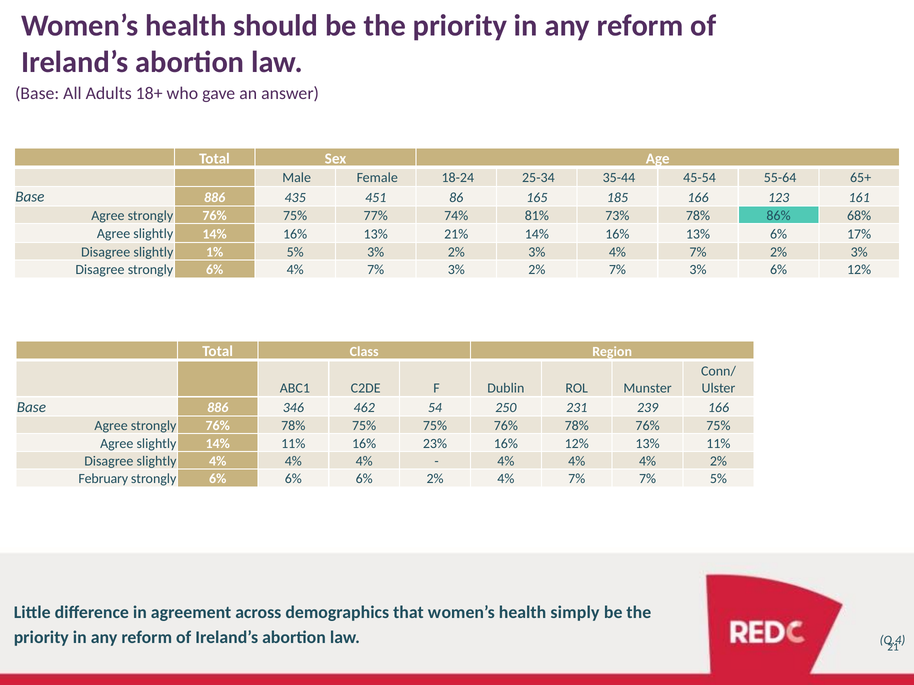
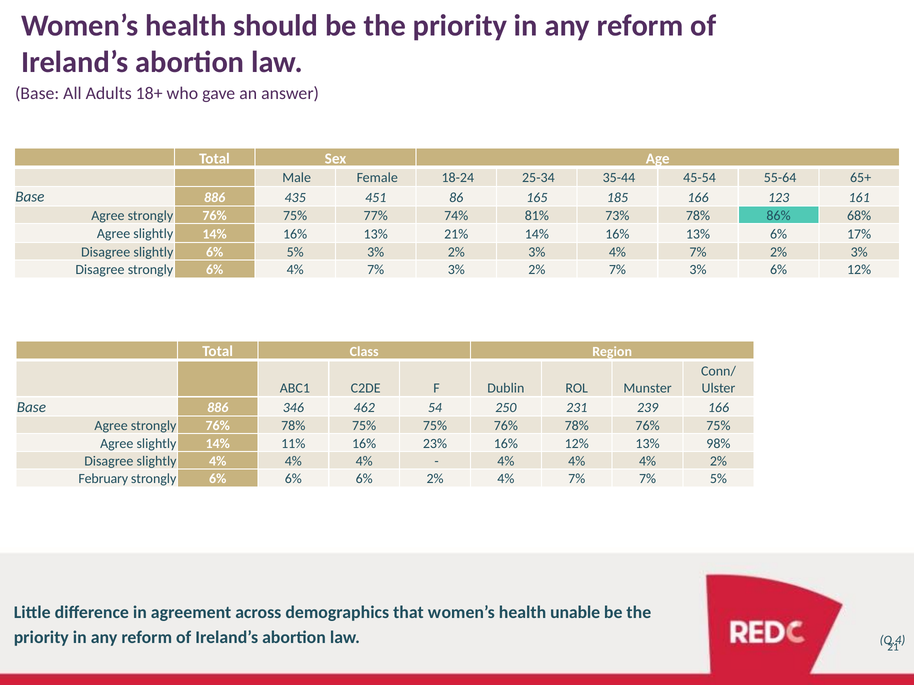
slightly 1%: 1% -> 6% (215, 252)
13% 11%: 11% -> 98% (718, 444)
simply: simply -> unable (575, 613)
